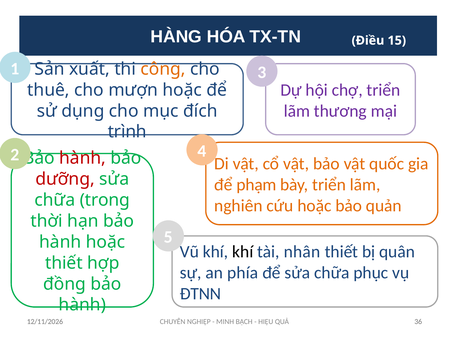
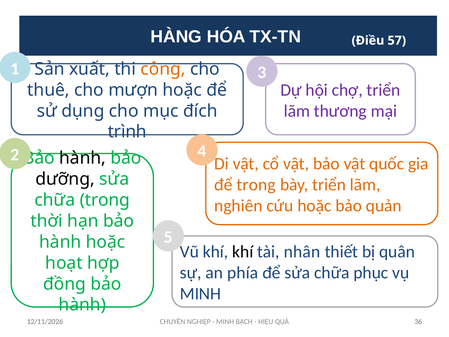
15: 15 -> 57 (397, 40)
hành colour: red -> black (83, 158)
dưỡng colour: red -> black (65, 179)
để phạm: phạm -> trong (256, 185)
thiết: thiết -> hoạt (64, 263)
ĐTNN: ĐTNN -> MINH (200, 293)
